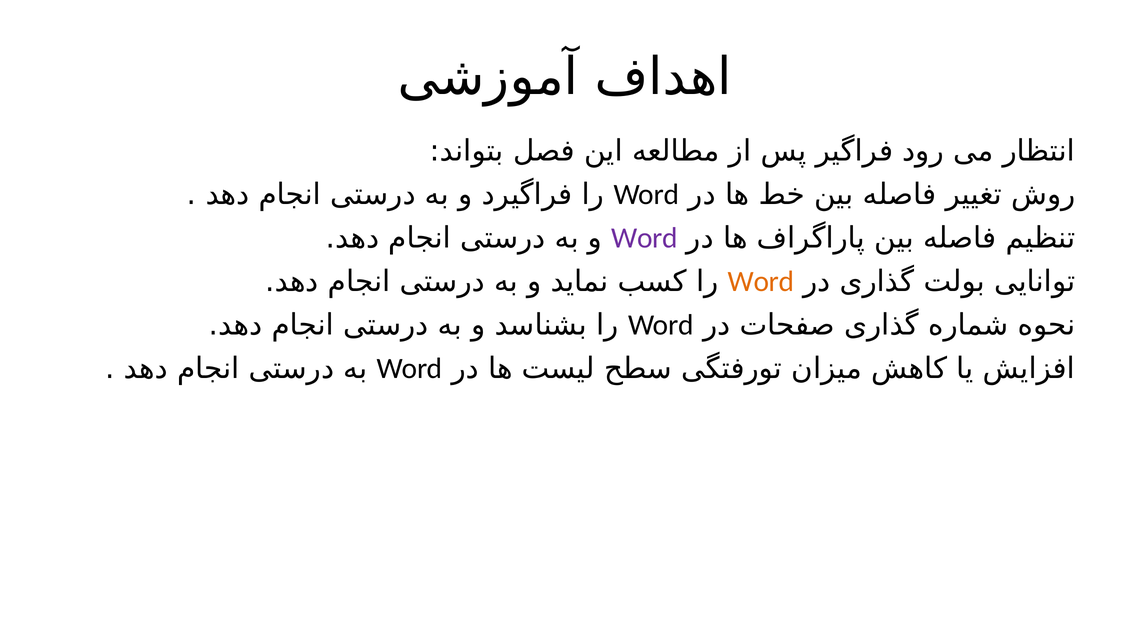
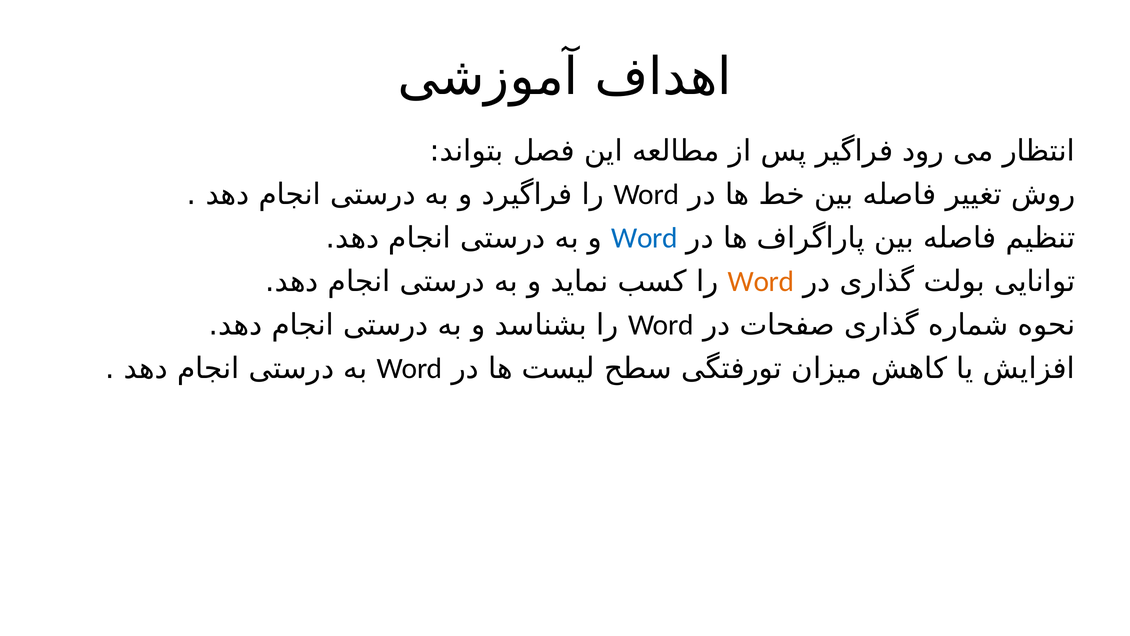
Word colour: purple -> blue (645, 238)
